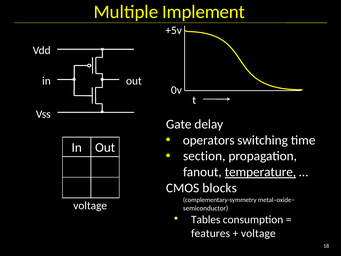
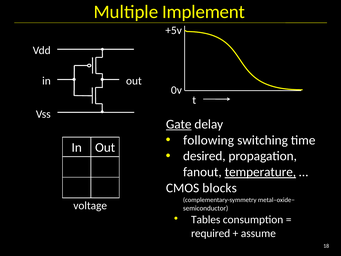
Gate underline: none -> present (179, 124)
operators: operators -> following (209, 140)
section: section -> desired (204, 156)
features: features -> required (211, 233)
voltage: voltage -> assume (258, 233)
